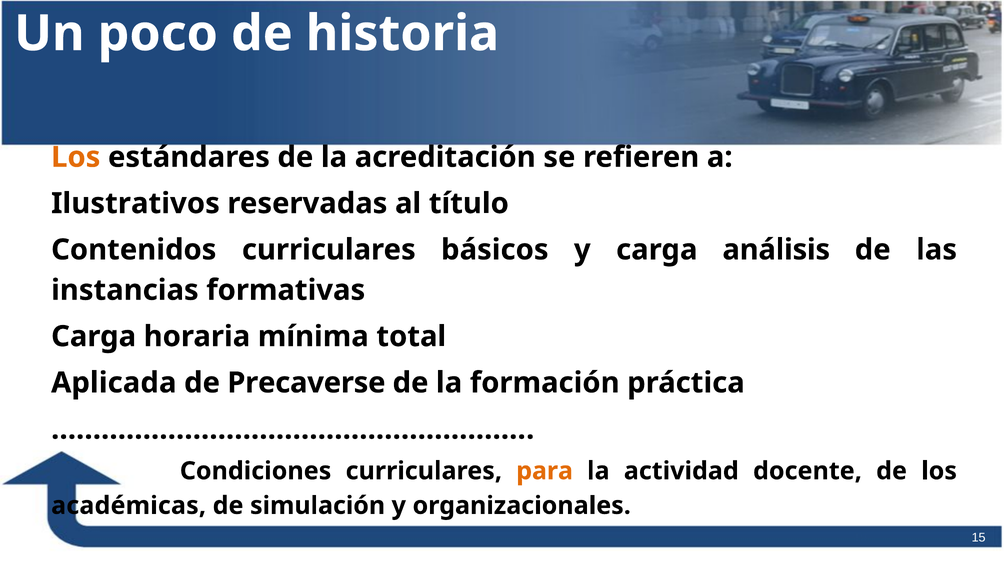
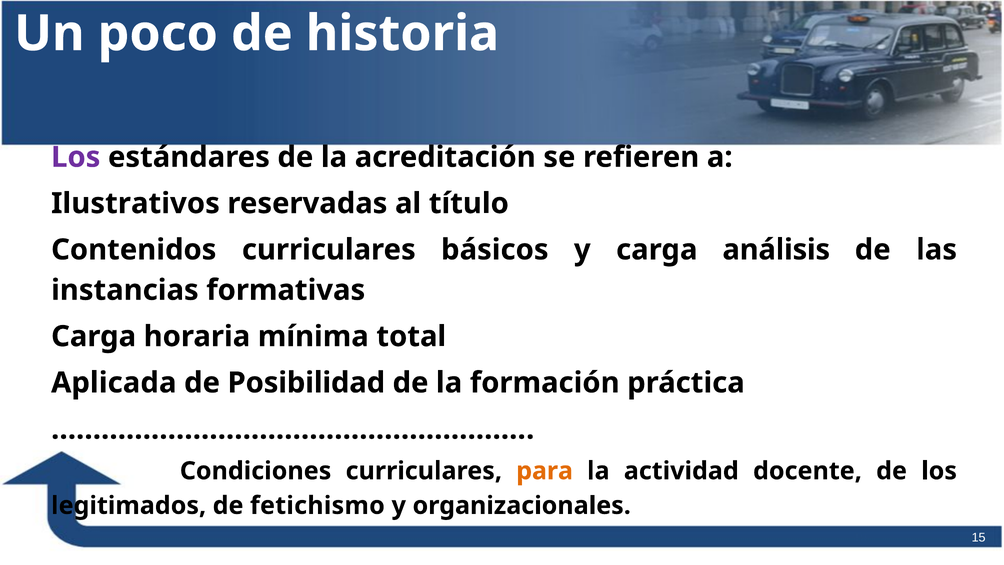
Los colour: orange -> purple (76, 157)
Precaverse: Precaverse -> Posibilidad (306, 383)
académicas: académicas -> legitimados (129, 505)
simulación: simulación -> fetichismo (317, 505)
